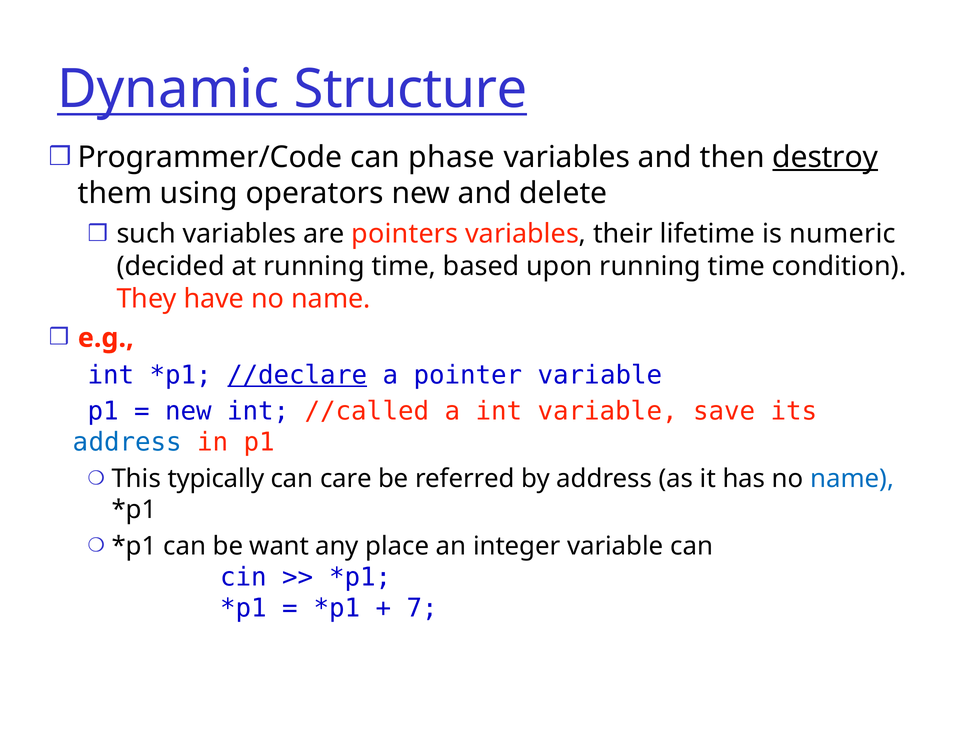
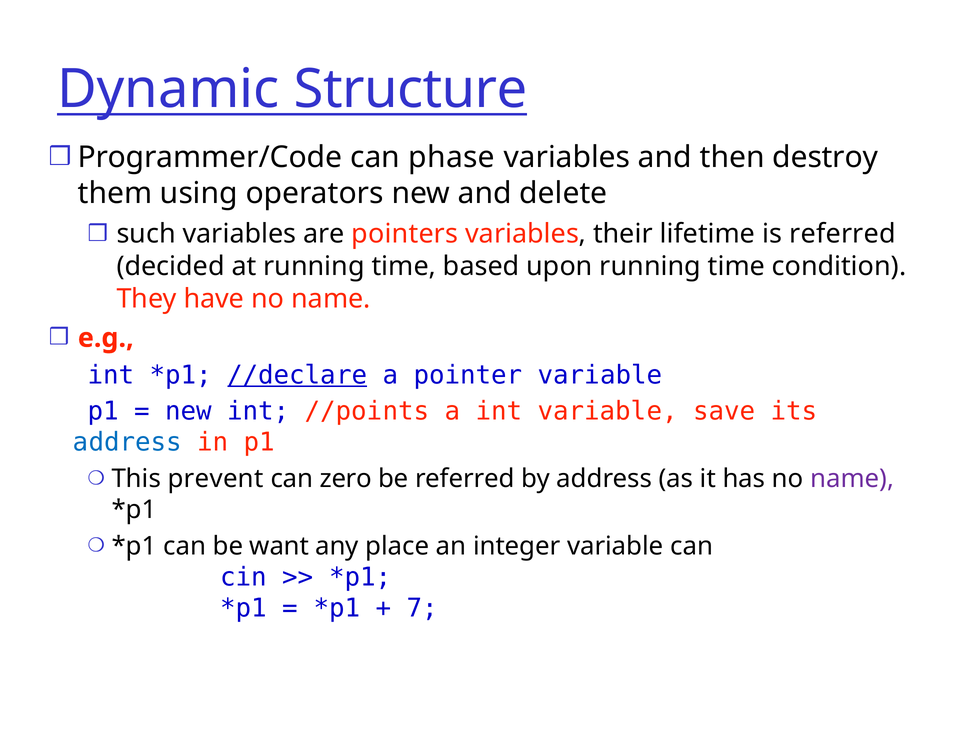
destroy underline: present -> none (825, 157)
is numeric: numeric -> referred (843, 234)
//called: //called -> //points (367, 411)
typically: typically -> prevent (216, 479)
care: care -> zero (346, 479)
name colour: blue -> purple (852, 479)
